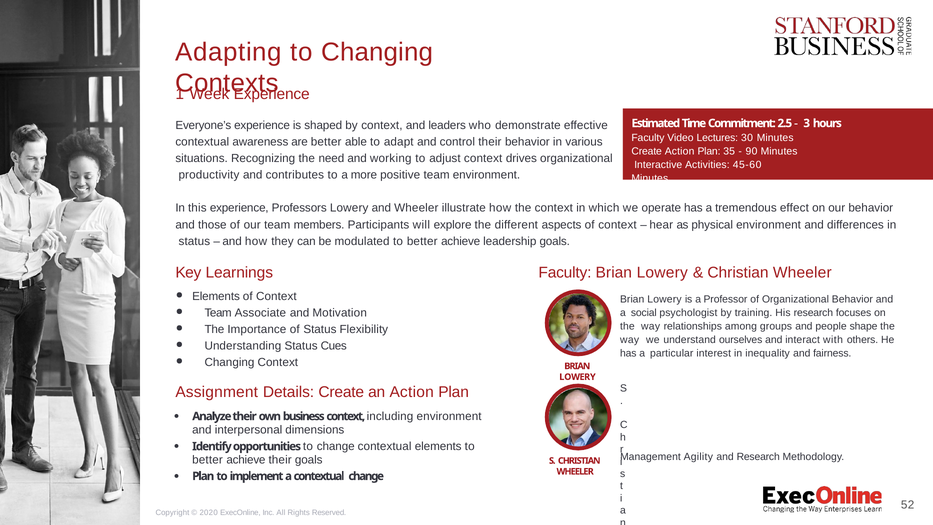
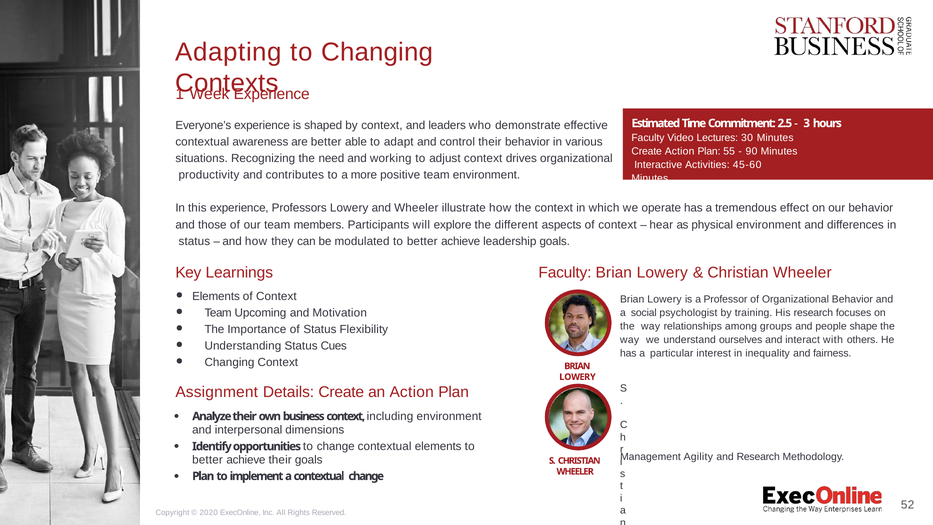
35: 35 -> 55 (729, 151)
Associate: Associate -> Upcoming (260, 313)
